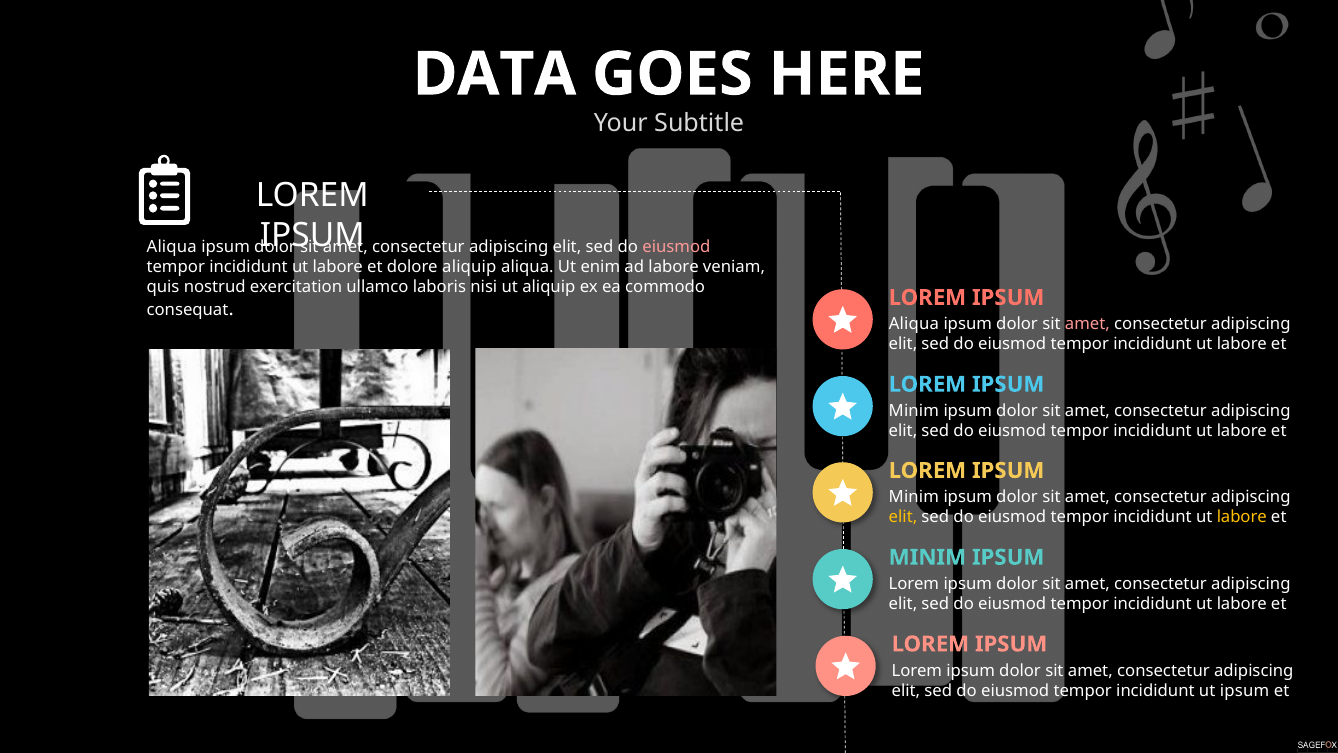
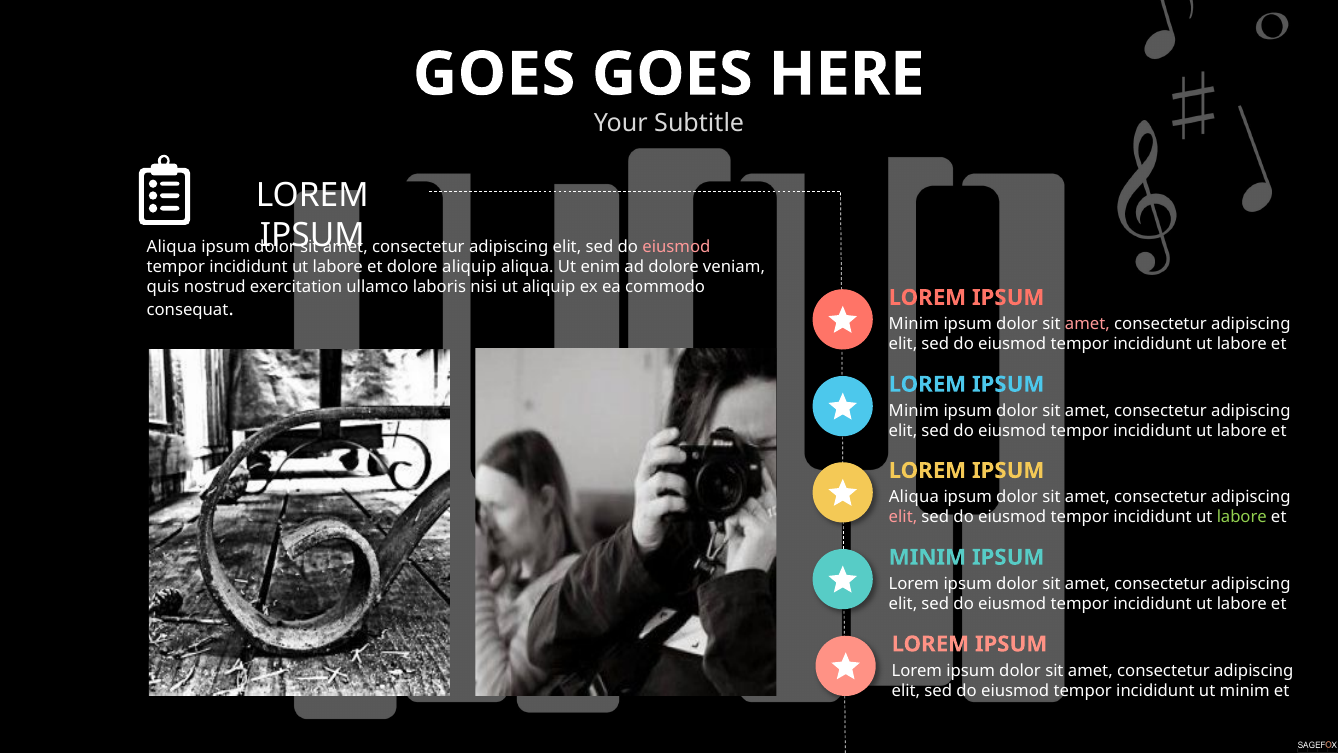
DATA: DATA -> GOES (494, 74)
ad labore: labore -> dolore (674, 267)
Aliqua: Aliqua -> Minim (914, 324)
Minim: Minim -> Aliqua (914, 497)
elit colour: yellow -> pink (903, 517)
labore colour: yellow -> light green (1242, 517)
ut ipsum: ipsum -> minim (1245, 690)
